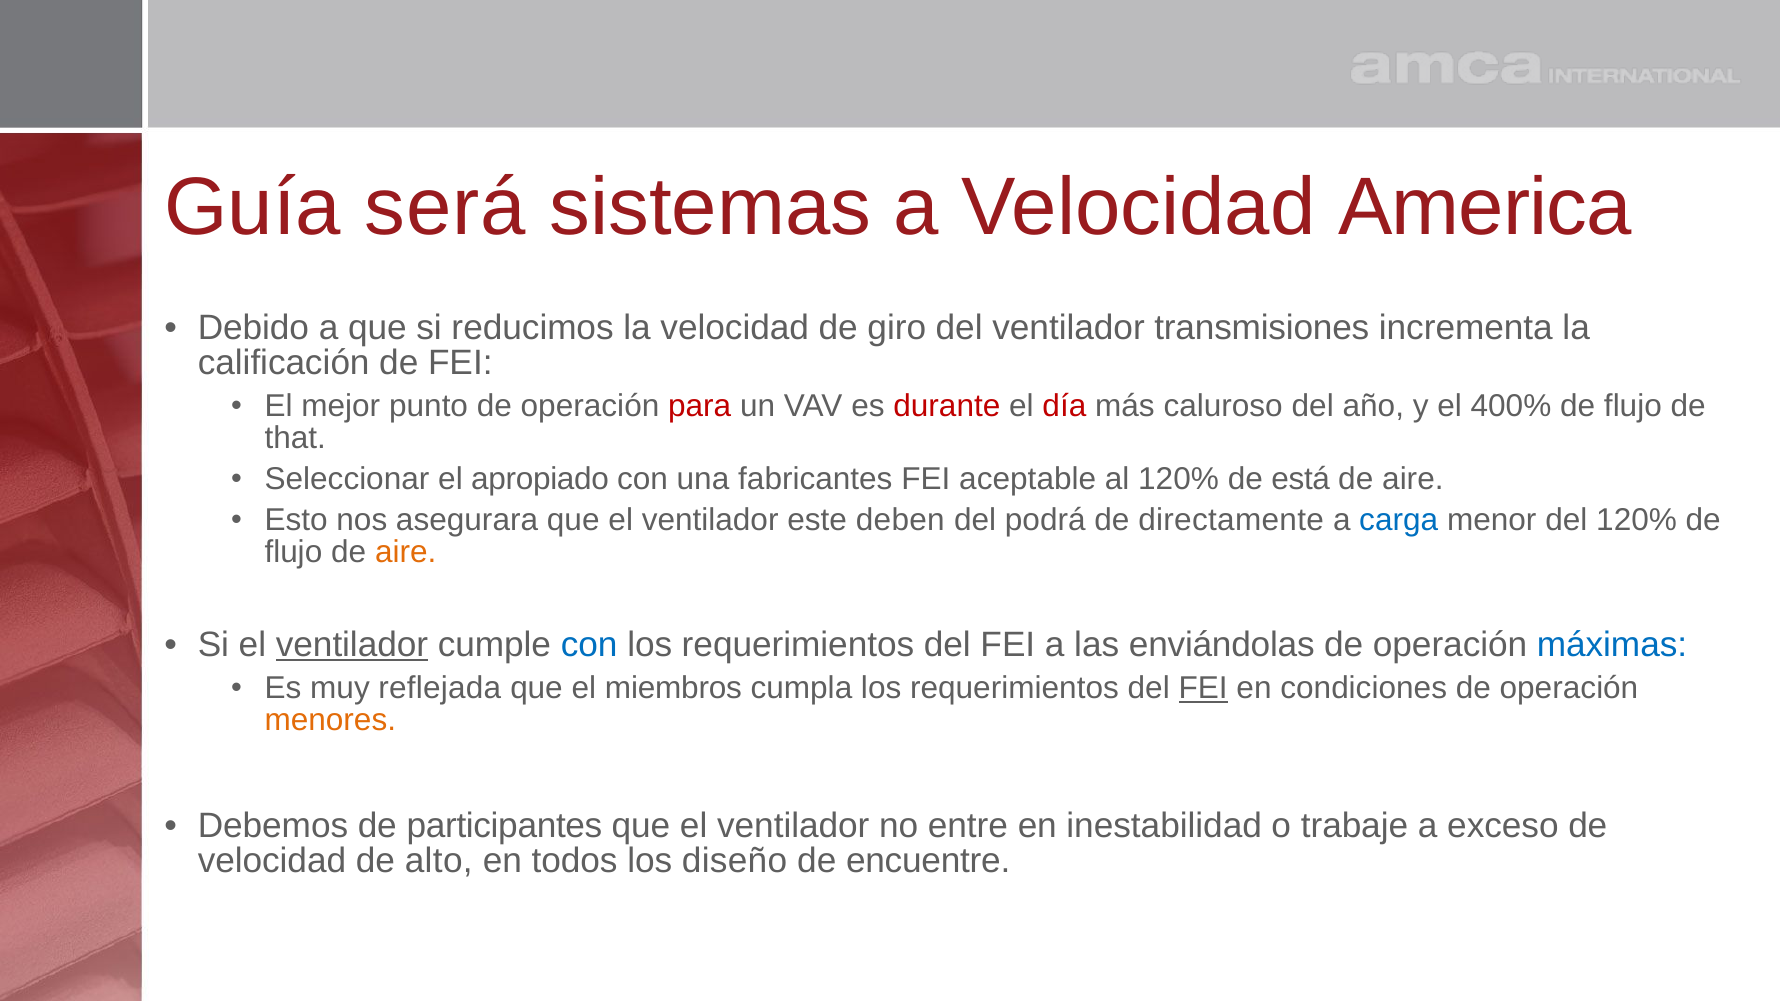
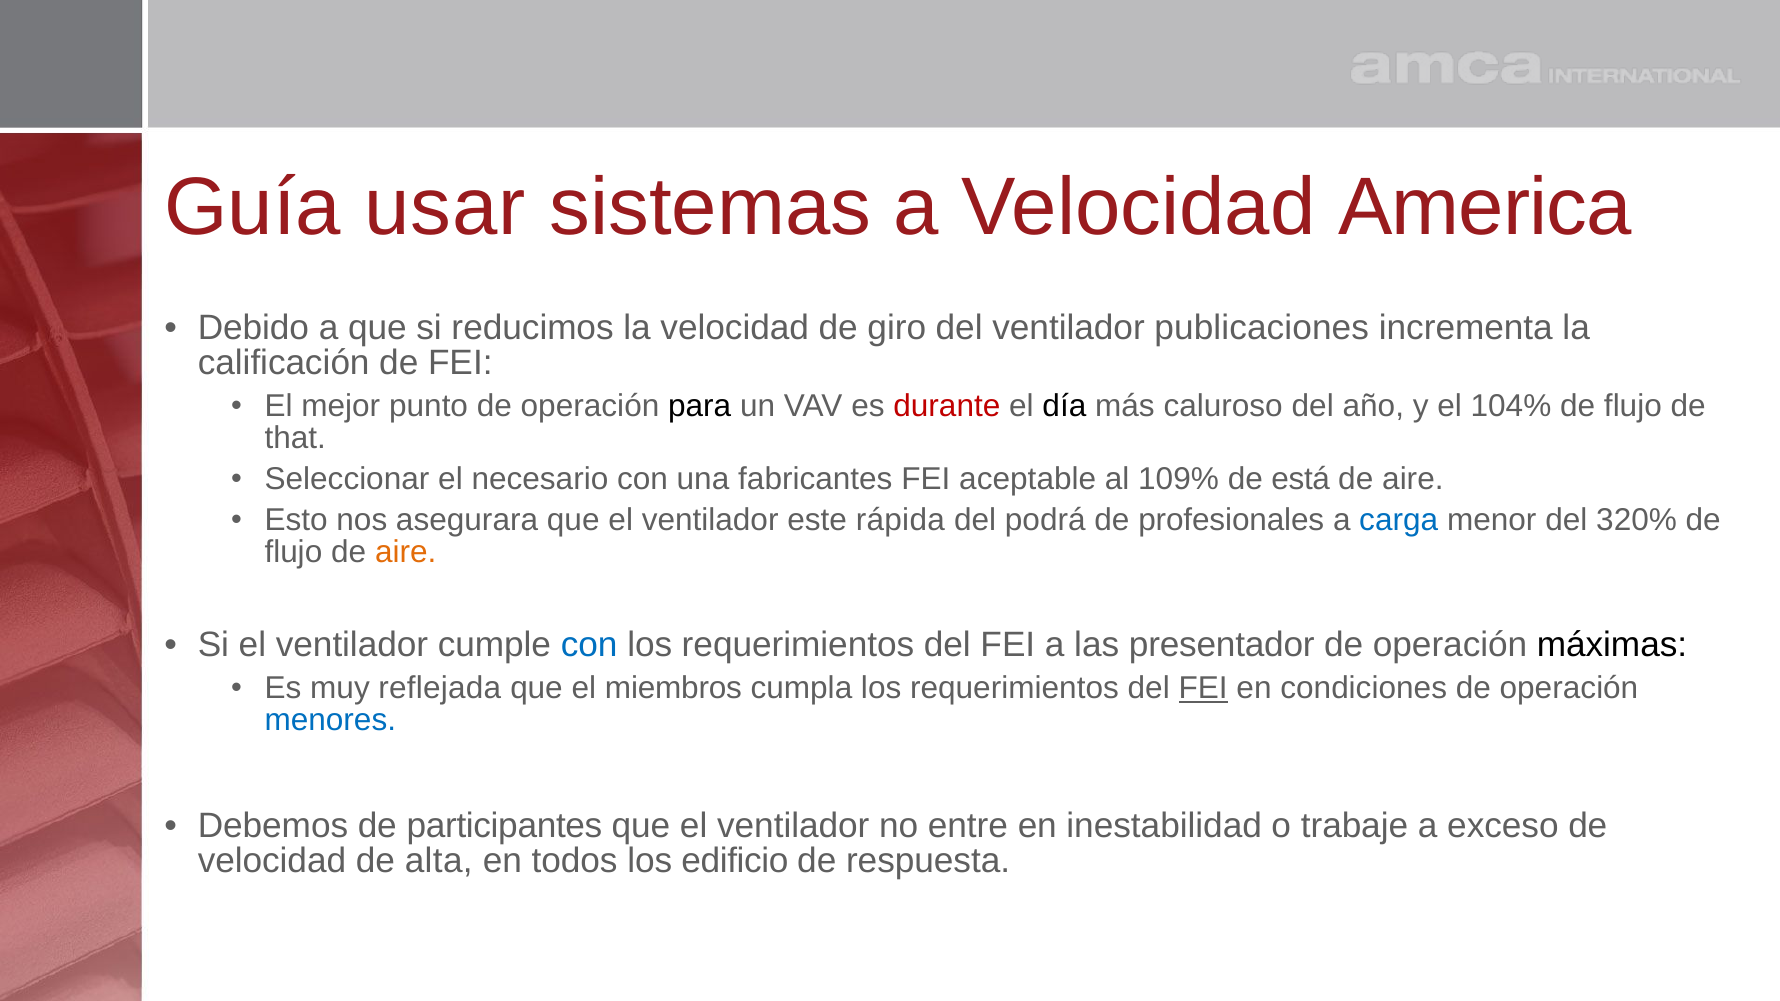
será: será -> usar (445, 208)
transmisiones: transmisiones -> publicaciones (1262, 328)
para colour: red -> black (700, 406)
día colour: red -> black (1064, 406)
400%: 400% -> 104% (1511, 406)
apropiado: apropiado -> necesario (540, 479)
al 120%: 120% -> 109% (1179, 479)
deben: deben -> rápida (900, 520)
directamente: directamente -> profesionales (1231, 520)
del 120%: 120% -> 320% (1637, 520)
ventilador underline: present -> none (352, 645)
enviándolas: enviándolas -> presentador (1222, 645)
máximas colour: blue -> black (1612, 645)
menores colour: orange -> blue (330, 720)
alto: alto -> alta (439, 861)
diseño: diseño -> edificio (735, 861)
encuentre: encuentre -> respuesta (928, 861)
